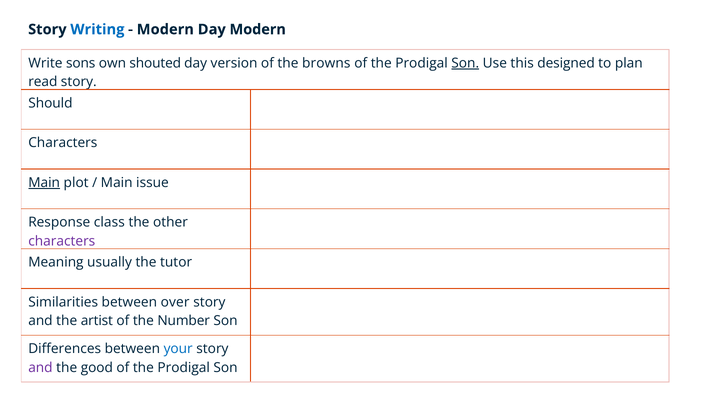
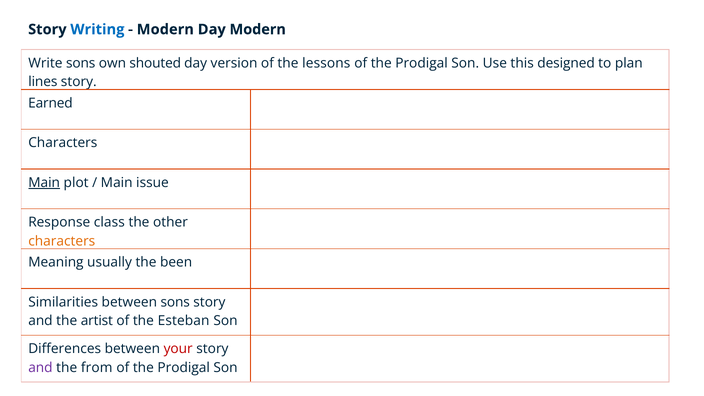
browns: browns -> lessons (326, 63)
Son underline: present -> none (465, 63)
read: read -> lines (43, 82)
Should: Should -> Earned (50, 103)
characters colour: purple -> orange (62, 241)
tutor: tutor -> been (176, 262)
between over: over -> sons (175, 302)
Number: Number -> Esteban (184, 321)
your colour: blue -> red (178, 349)
good: good -> from (97, 368)
